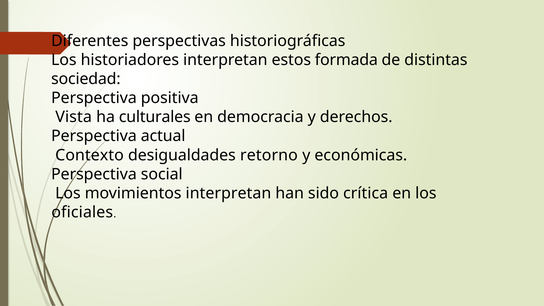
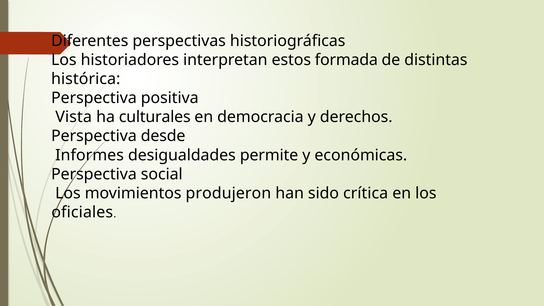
sociedad: sociedad -> histórica (86, 79)
actual: actual -> desde (163, 136)
Contexto: Contexto -> Informes (90, 155)
retorno: retorno -> permite (269, 155)
movimientos interpretan: interpretan -> produjeron (228, 193)
